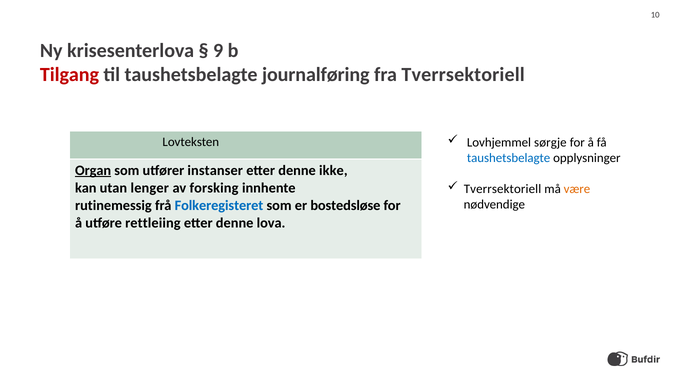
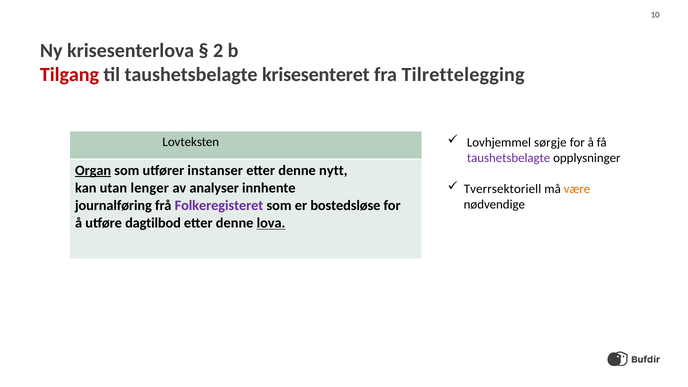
9: 9 -> 2 (218, 51)
journalføring: journalføring -> krisesenteret (316, 75)
fra Tverrsektoriell: Tverrsektoriell -> Tilrettelegging (463, 75)
taushetsbelagte colour: blue -> purple (509, 158)
ikke: ikke -> nytt (333, 170)
forsking: forsking -> analyser (214, 188)
rutinemessig: rutinemessig -> journalføring (113, 206)
Folkeregisteret colour: blue -> purple (219, 206)
rettleiing: rettleiing -> dagtilbod (153, 223)
lova underline: none -> present (271, 223)
